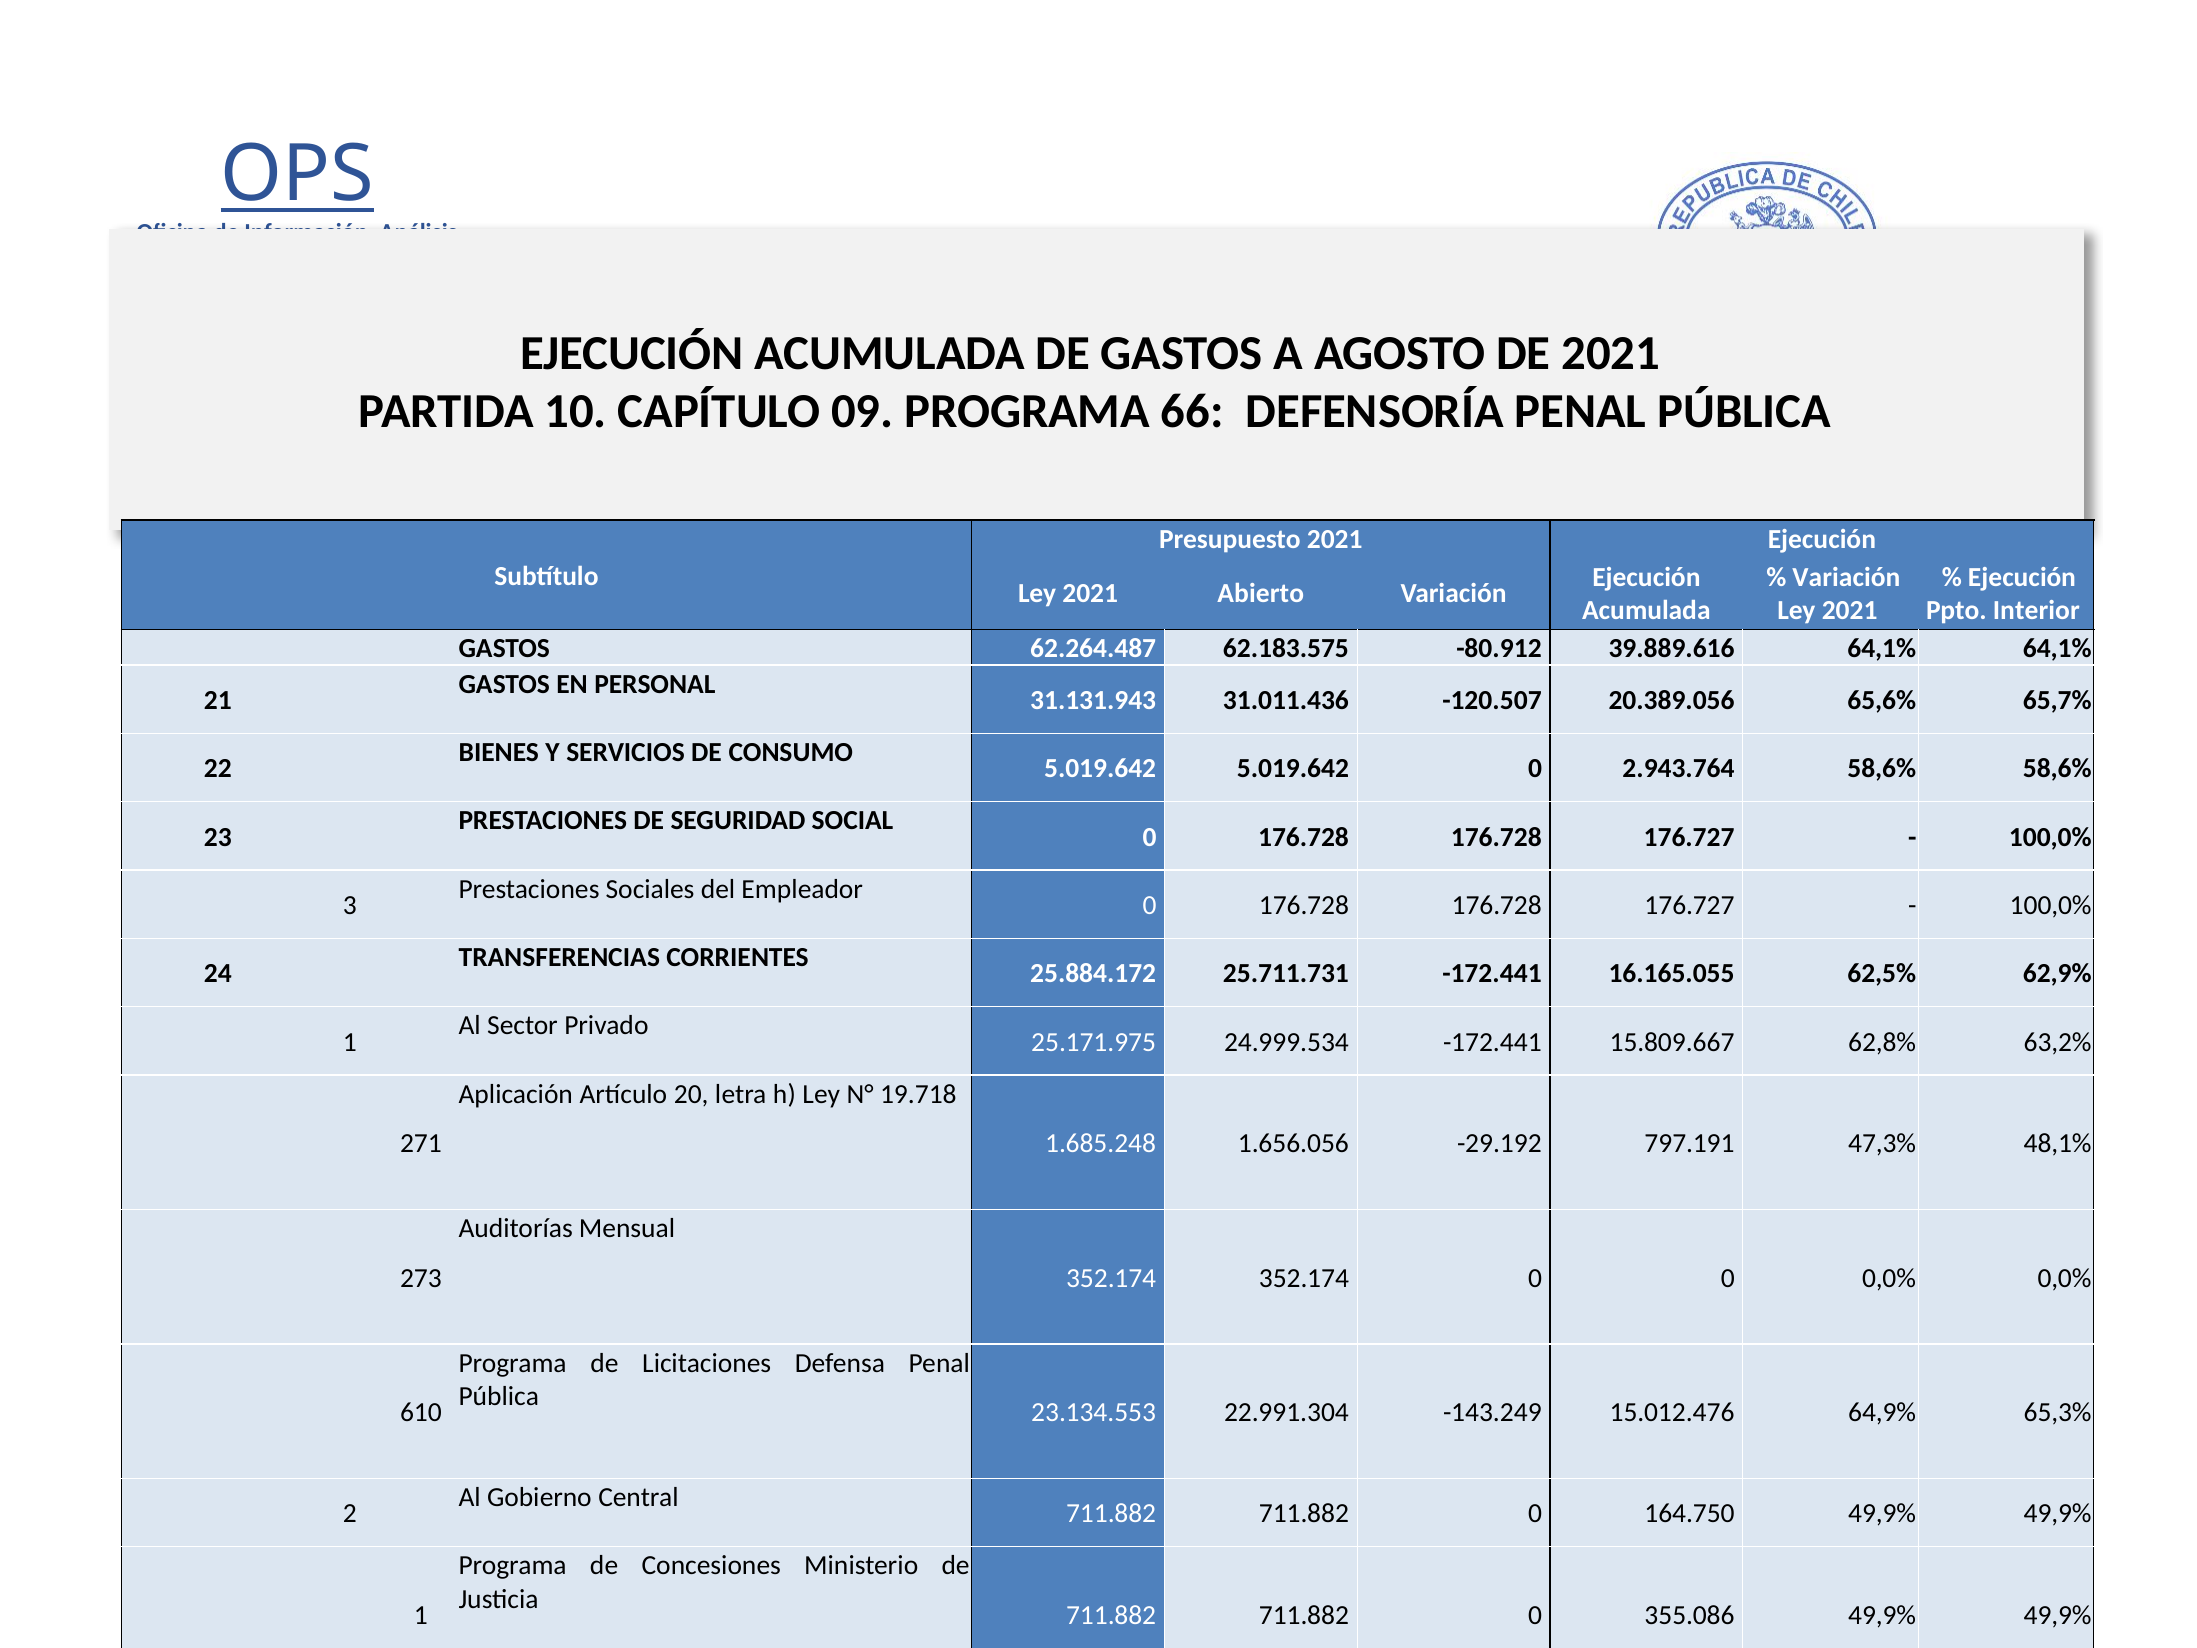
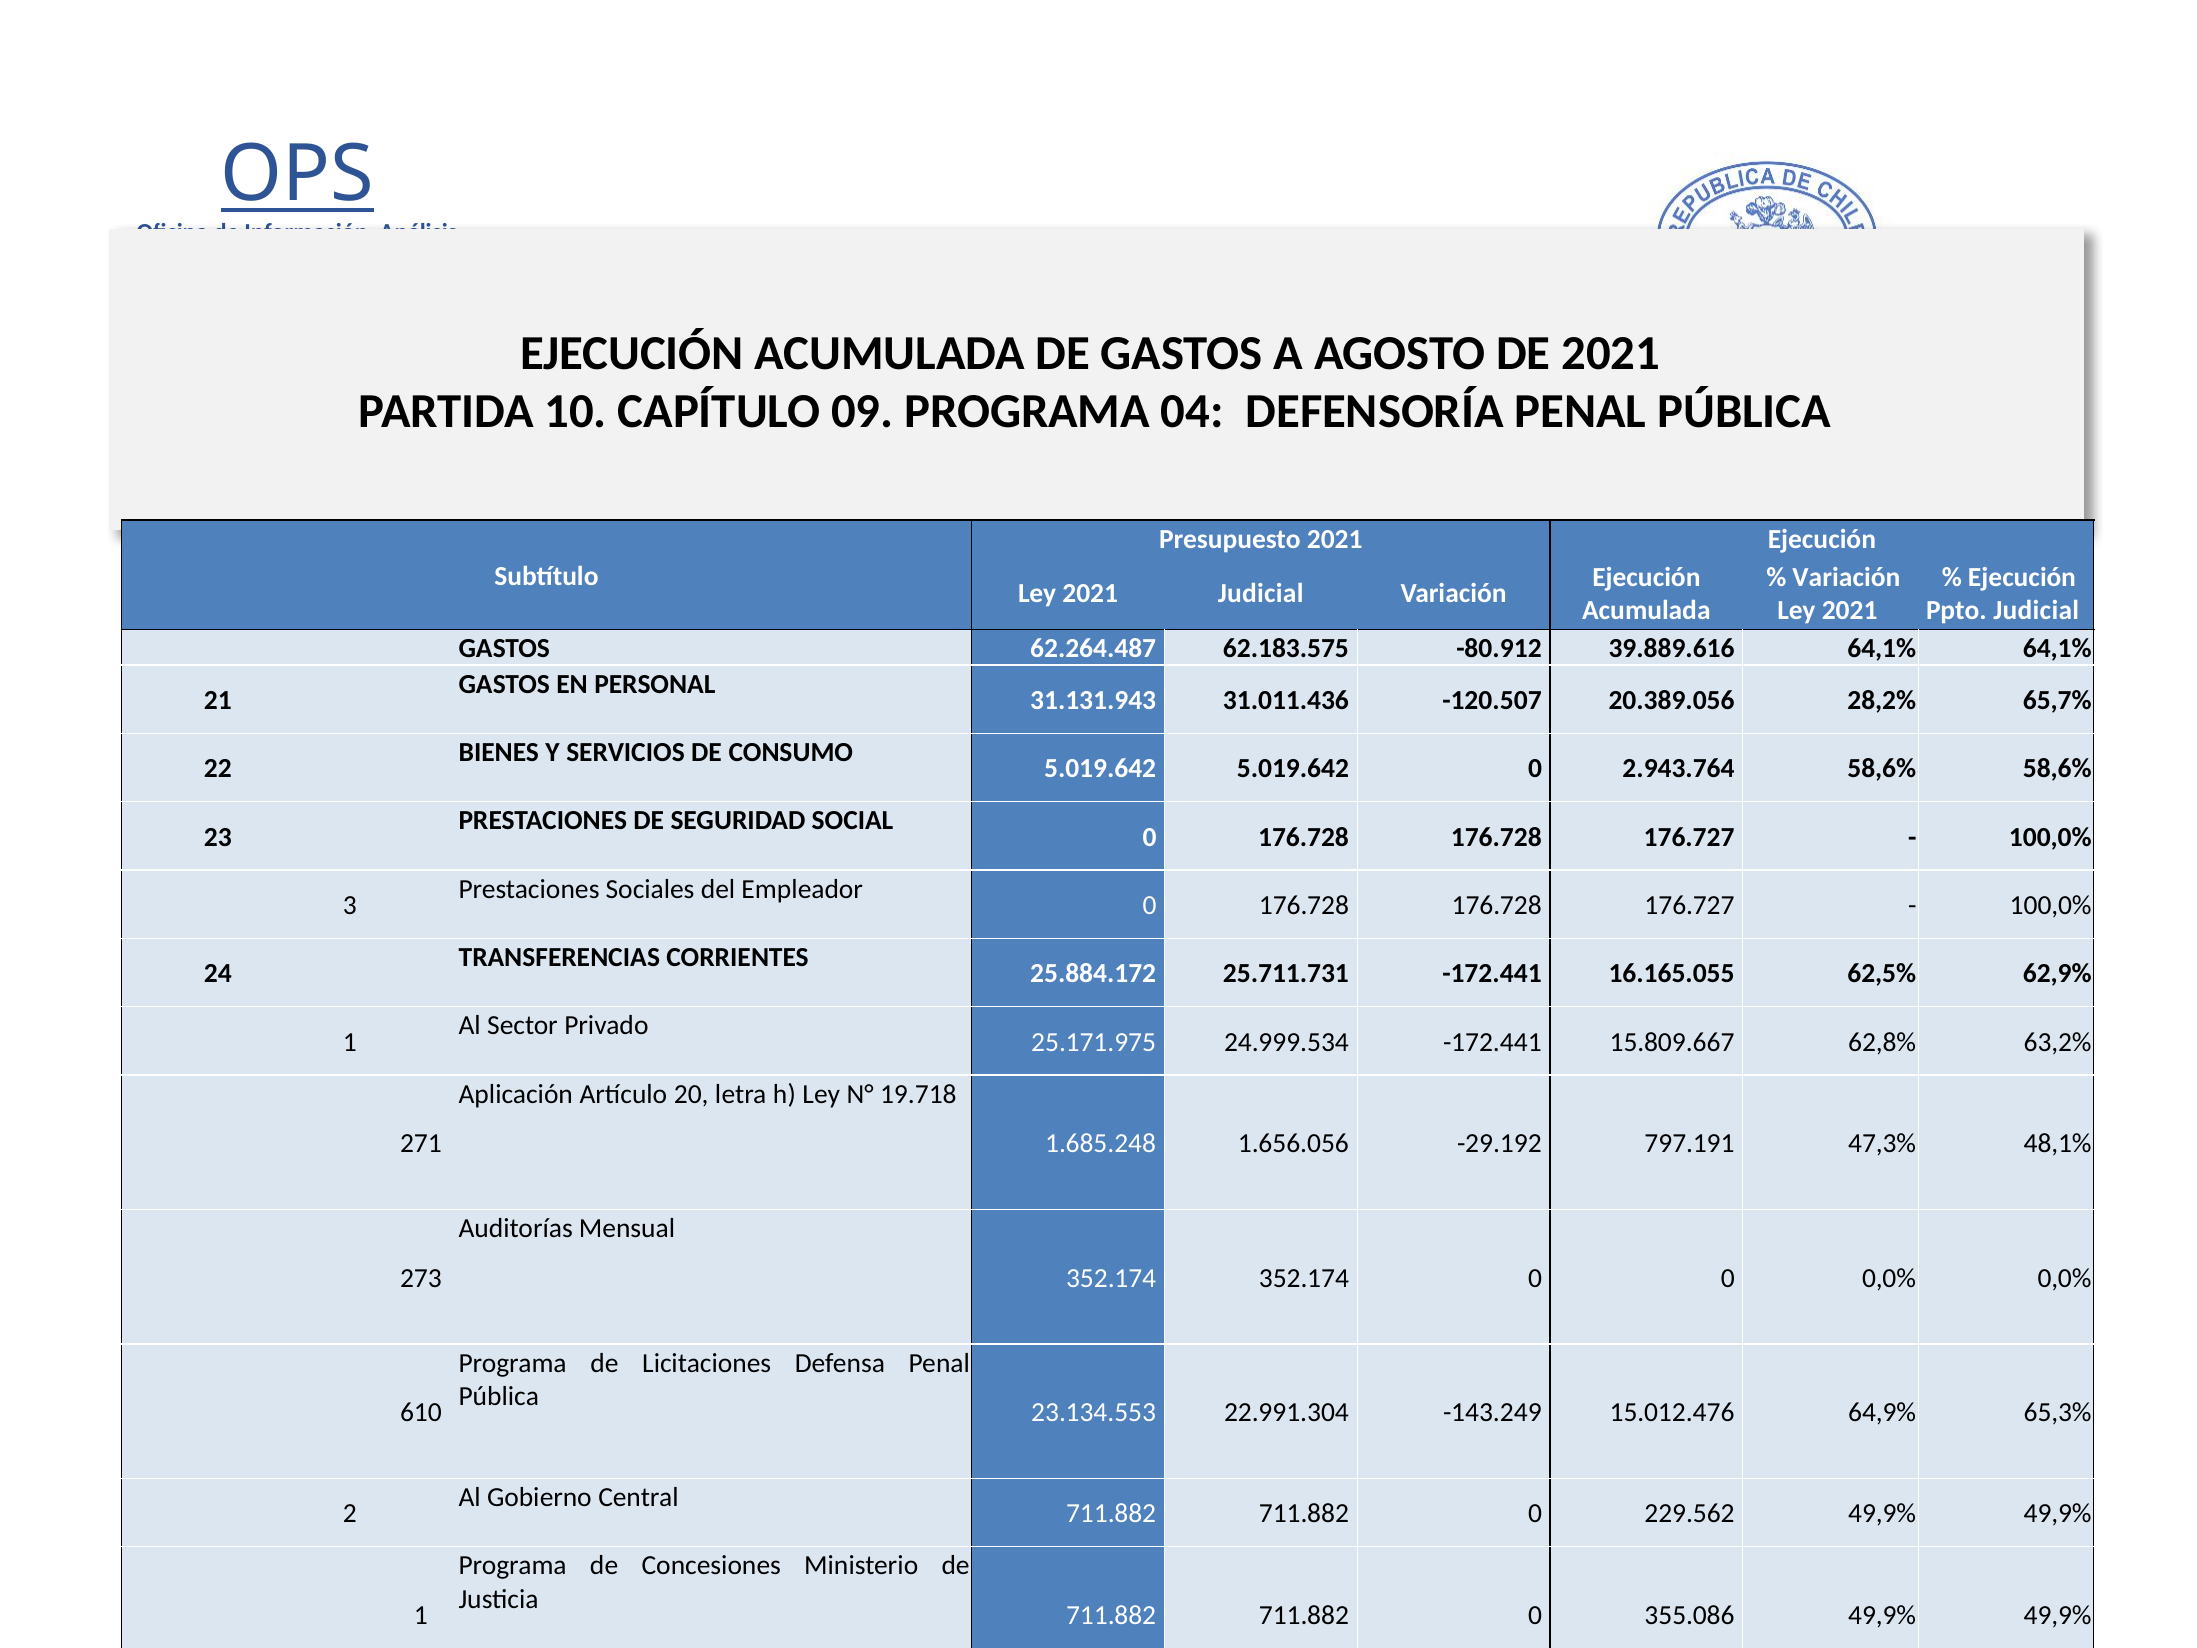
66: 66 -> 04 (1192, 412)
2021 Abierto: Abierto -> Judicial (1261, 594)
Ppto Interior: Interior -> Judicial (2036, 610)
65,6%: 65,6% -> 28,2% (1882, 700)
164.750: 164.750 -> 229.562 (1690, 1514)
